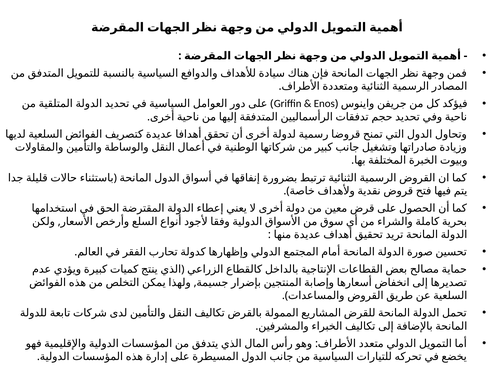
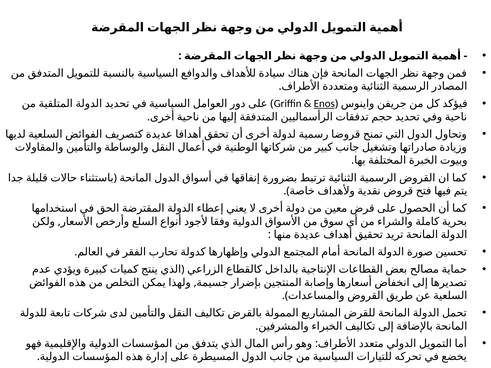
Enos underline: none -> present (324, 104)
